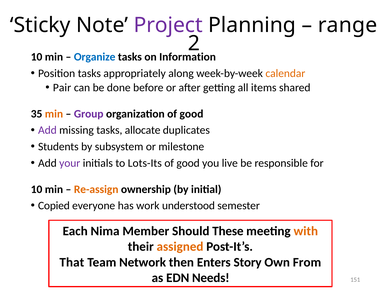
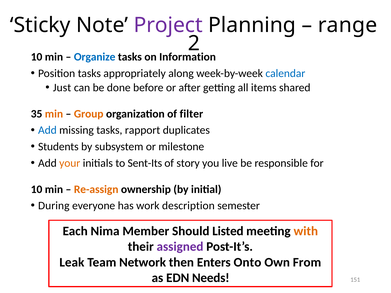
calendar colour: orange -> blue (285, 73)
Pair: Pair -> Just (62, 88)
Group colour: purple -> orange (89, 114)
organization of good: good -> filter (191, 114)
Add colour: purple -> blue (47, 130)
allocate: allocate -> rapport (143, 130)
your colour: purple -> orange (70, 163)
Lots-Its: Lots-Its -> Sent-Its (145, 163)
good: good -> story (188, 163)
Copied: Copied -> During (54, 206)
understood: understood -> description (188, 206)
These: These -> Listed (228, 231)
assigned colour: orange -> purple (180, 247)
That: That -> Leak (72, 262)
Story: Story -> Onto (247, 262)
